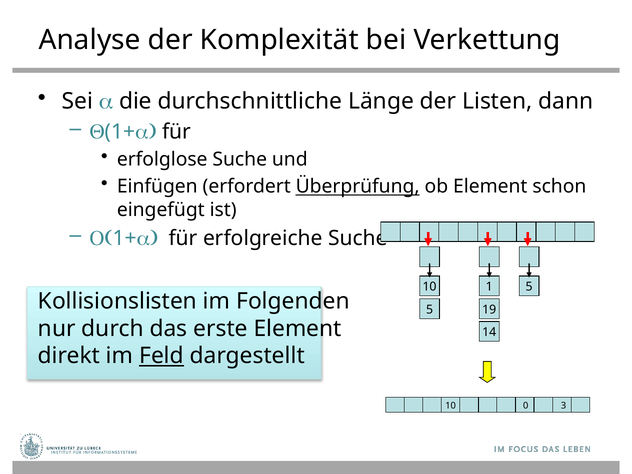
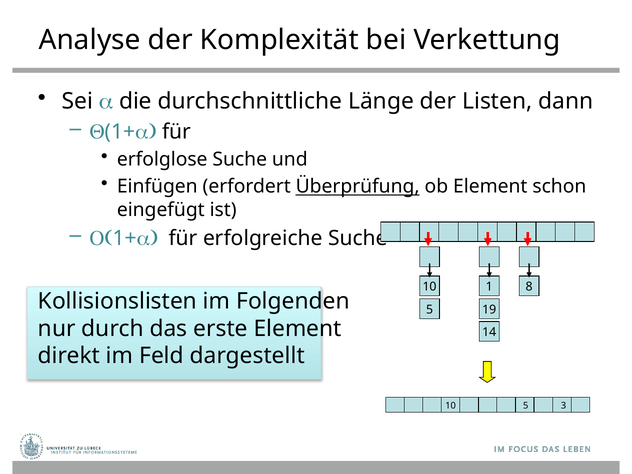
1 5: 5 -> 8 (529, 287)
Feld underline: present -> none (162, 356)
10 0: 0 -> 5 (526, 406)
